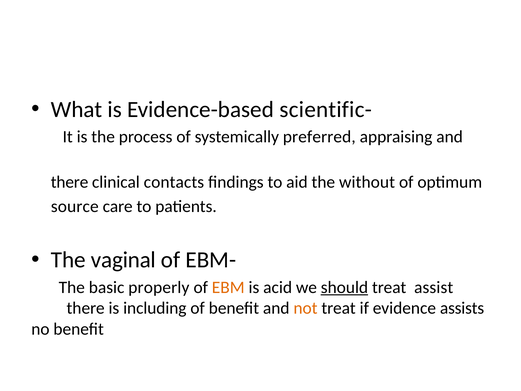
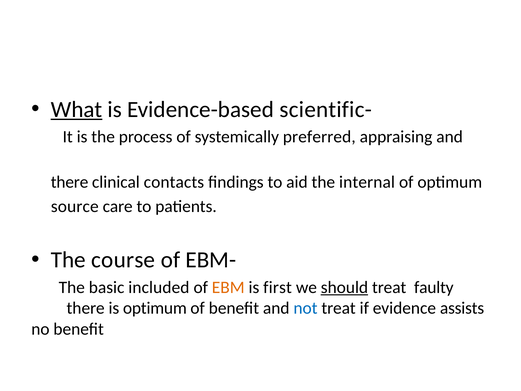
What underline: none -> present (77, 109)
without: without -> internal (367, 182)
vaginal: vaginal -> course (123, 260)
properly: properly -> included (159, 287)
acid: acid -> first (278, 287)
assist: assist -> faulty (434, 287)
is including: including -> optimum (155, 308)
not colour: orange -> blue (305, 308)
